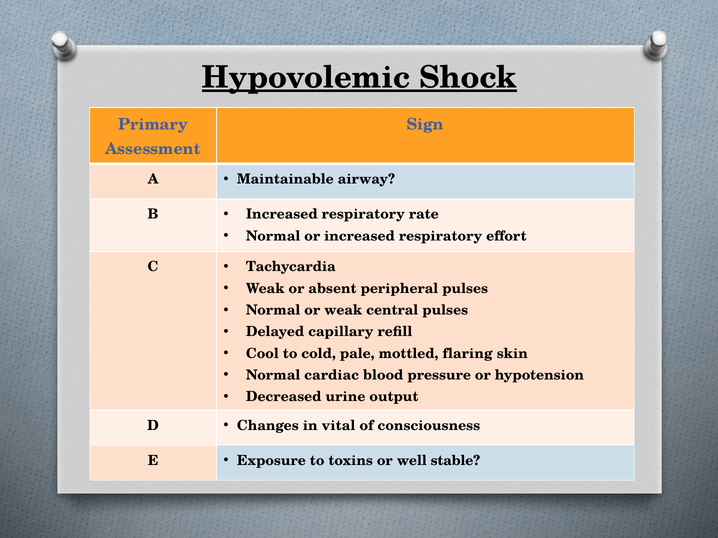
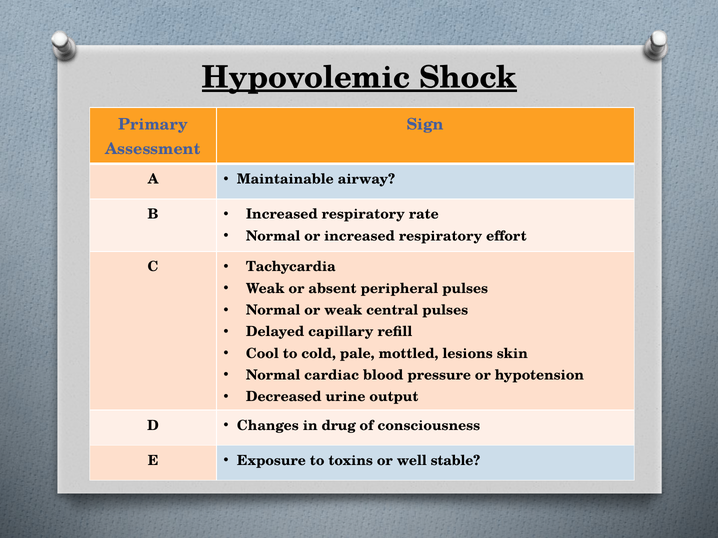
flaring: flaring -> lesions (468, 354)
vital: vital -> drug (339, 426)
